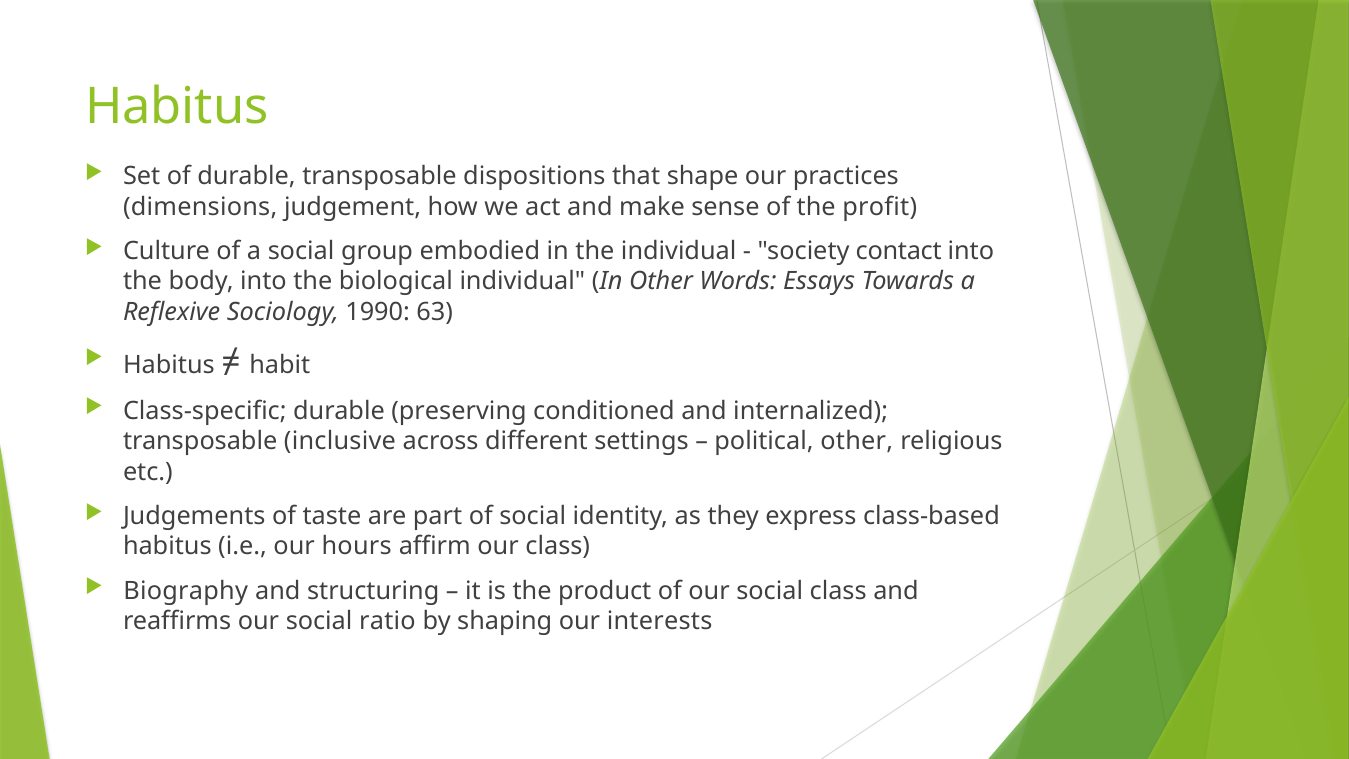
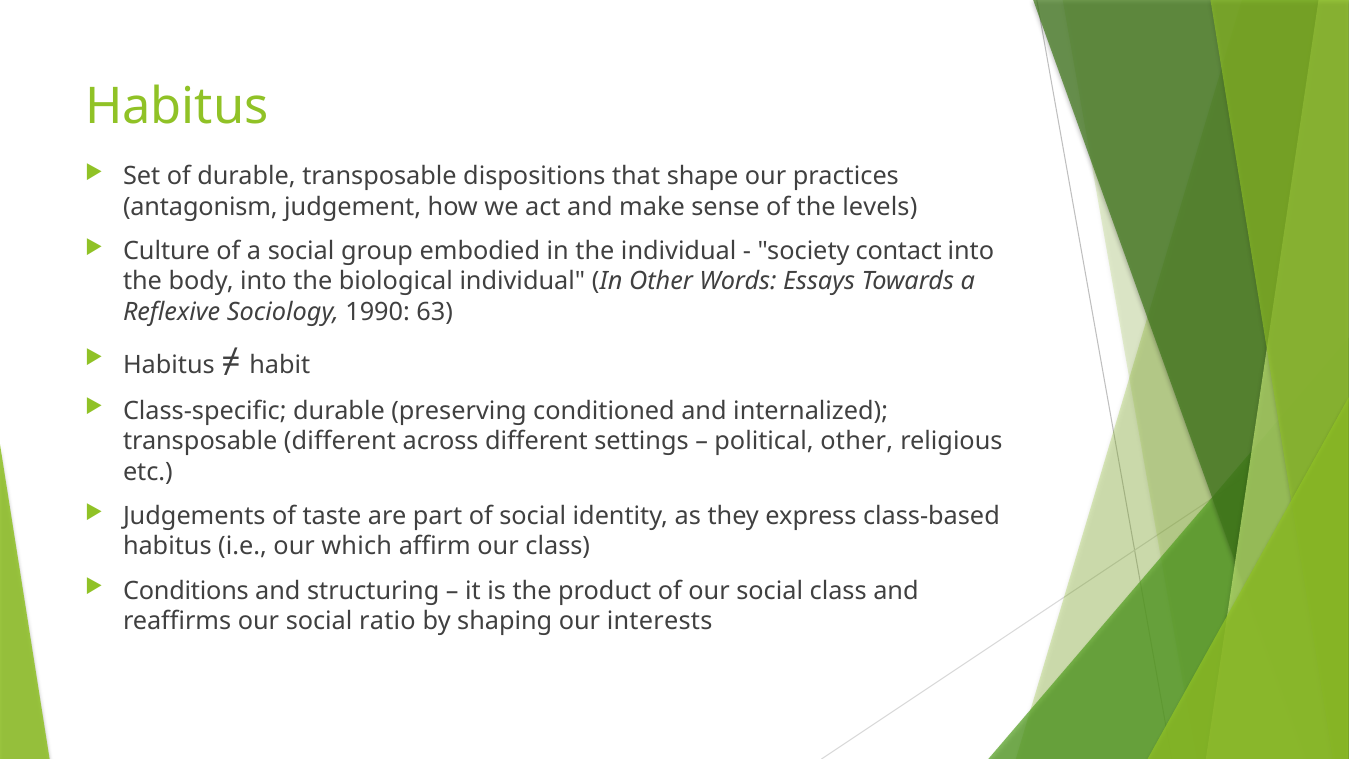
dimensions: dimensions -> antagonism (200, 207)
profit: profit -> levels (880, 207)
transposable inclusive: inclusive -> different (340, 441)
hours: hours -> which (357, 546)
Biography: Biography -> Conditions (186, 591)
